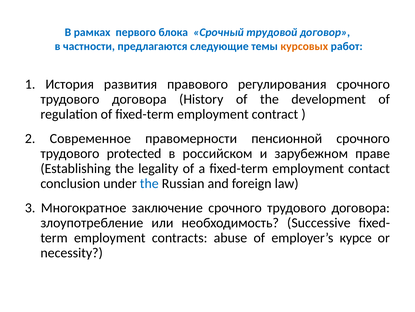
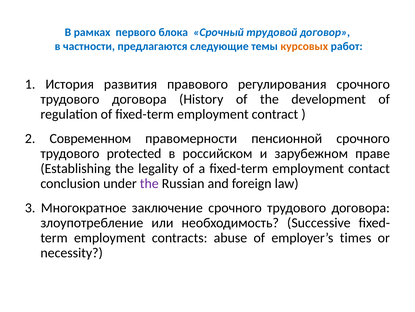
Современное: Современное -> Современном (90, 138)
the colour: blue -> purple (149, 183)
курсе: курсе -> times (356, 237)
